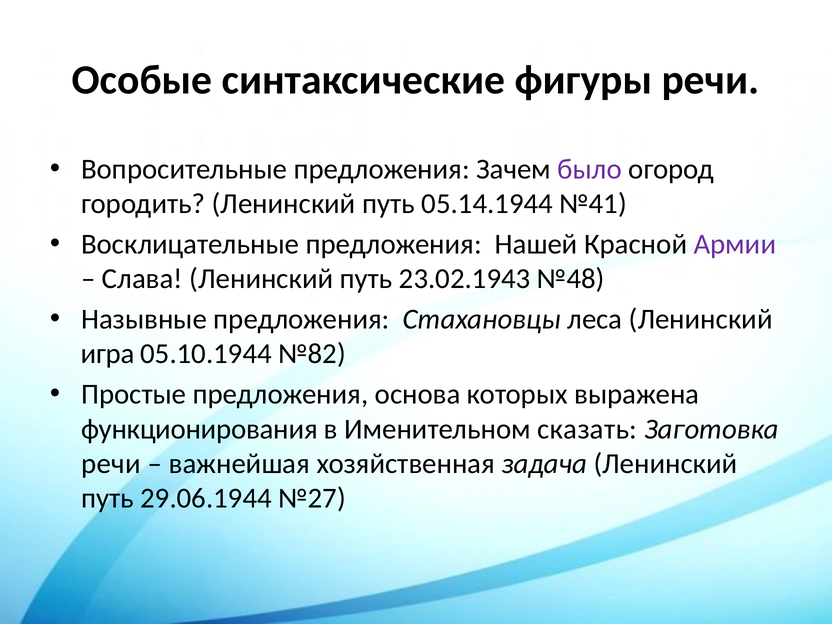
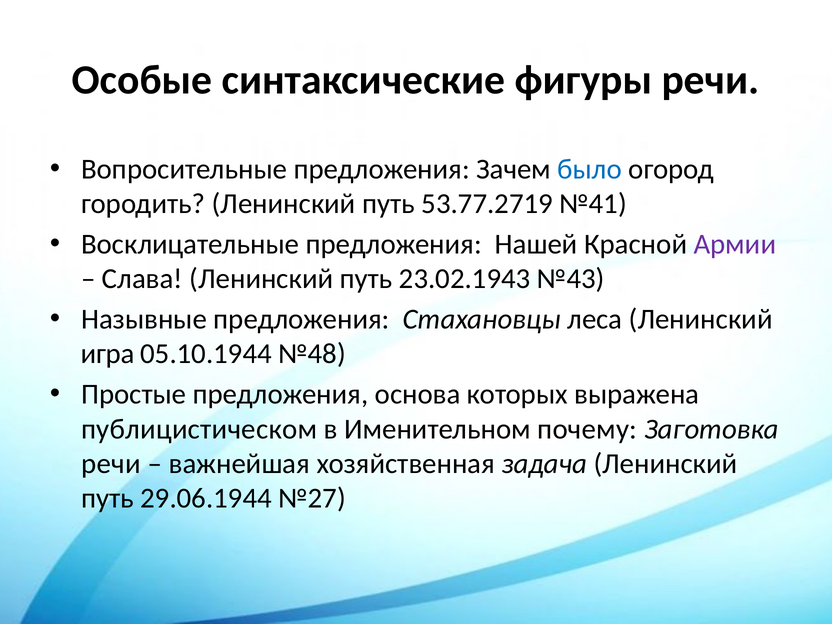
было colour: purple -> blue (590, 169)
05.14.1944: 05.14.1944 -> 53.77.2719 (487, 204)
№48: №48 -> №43 (571, 279)
№82: №82 -> №48 (312, 354)
функционирования: функционирования -> публицистическом (199, 429)
сказать: сказать -> почему (587, 429)
